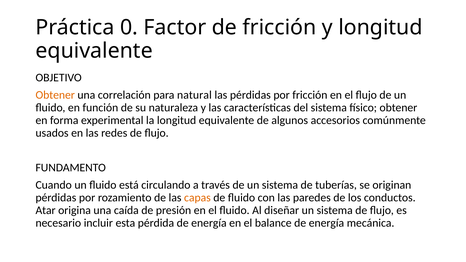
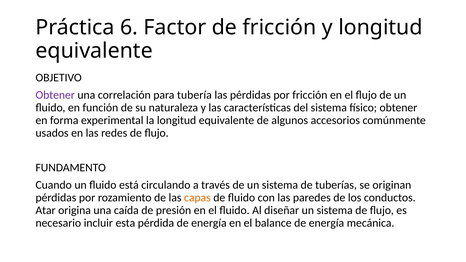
0: 0 -> 6 (129, 28)
Obtener colour: orange -> purple (55, 95)
natural: natural -> tubería (194, 95)
